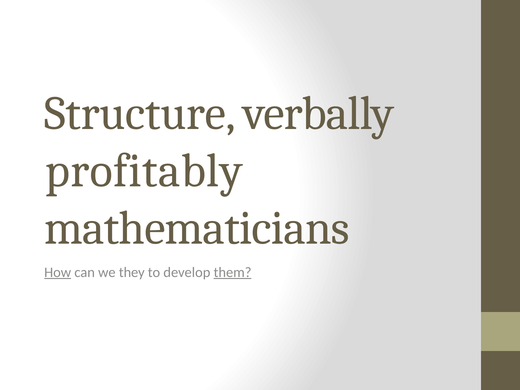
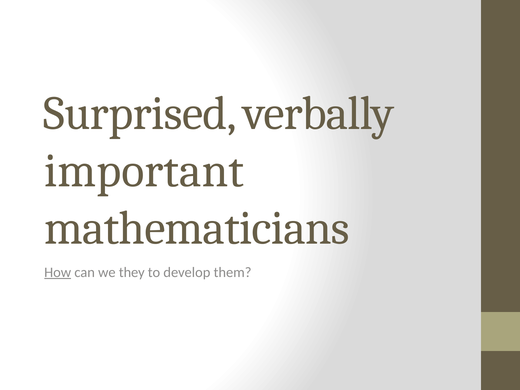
Structure: Structure -> Surprised (140, 114)
profitably: profitably -> important (144, 171)
them underline: present -> none (233, 272)
